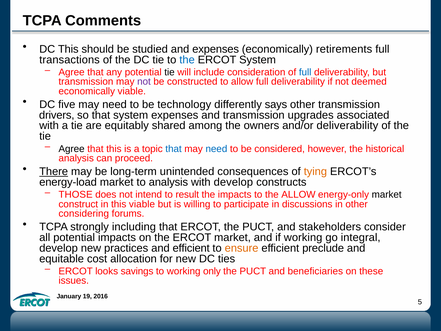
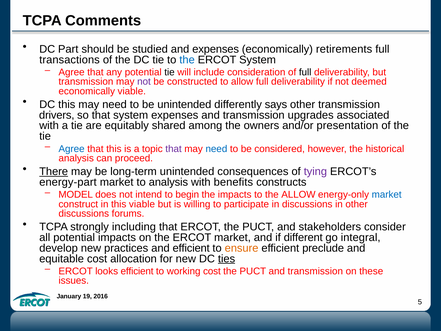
DC This: This -> Part (68, 49)
full colour: blue -> black (305, 72)
DC five: five -> this (67, 104)
be technology: technology -> unintended (184, 104)
and/or deliverability: deliverability -> presentation (347, 126)
Agree colour: black -> blue (72, 149)
that colour: blue -> purple (174, 149)
tying colour: orange -> purple (315, 171)
energy-load: energy-load -> energy-part (68, 182)
with develop: develop -> benefits (233, 182)
THOSE: THOSE -> MODEL (76, 195)
result: result -> begin (187, 195)
market colour: black -> blue (387, 195)
considering: considering -> discussions (84, 213)
if working: working -> different (303, 237)
ties underline: none -> present (227, 259)
looks savings: savings -> efficient (137, 271)
working only: only -> cost (212, 271)
PUCT and beneficiaries: beneficiaries -> transmission (315, 271)
